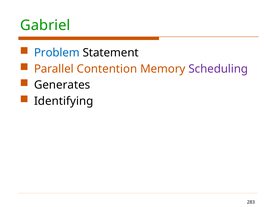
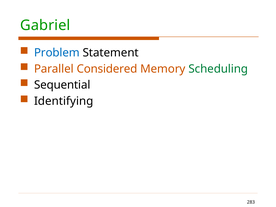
Contention: Contention -> Considered (107, 69)
Scheduling colour: purple -> green (218, 69)
Generates: Generates -> Sequential (62, 85)
